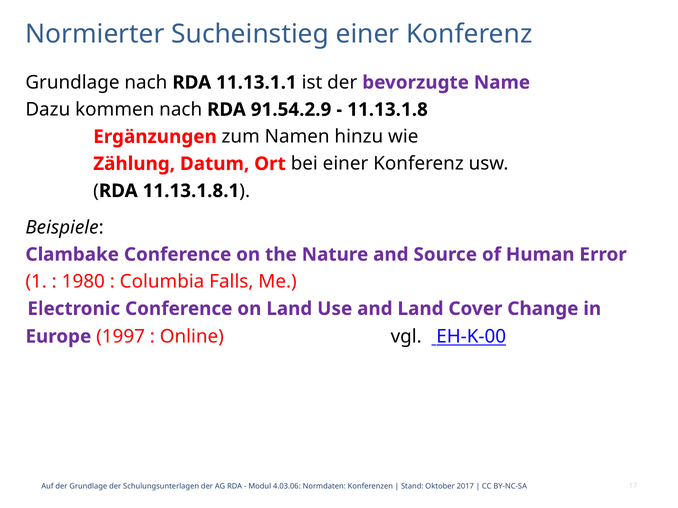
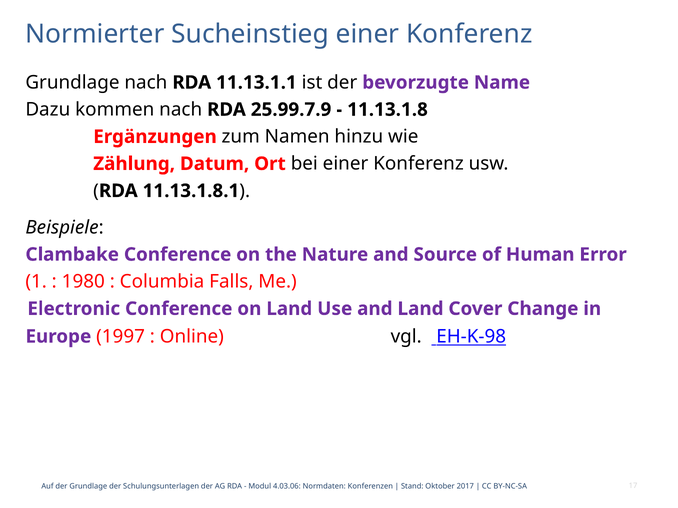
91.54.2.9: 91.54.2.9 -> 25.99.7.9 (291, 110)
EH-K-00: EH-K-00 -> EH-K-98 (471, 337)
